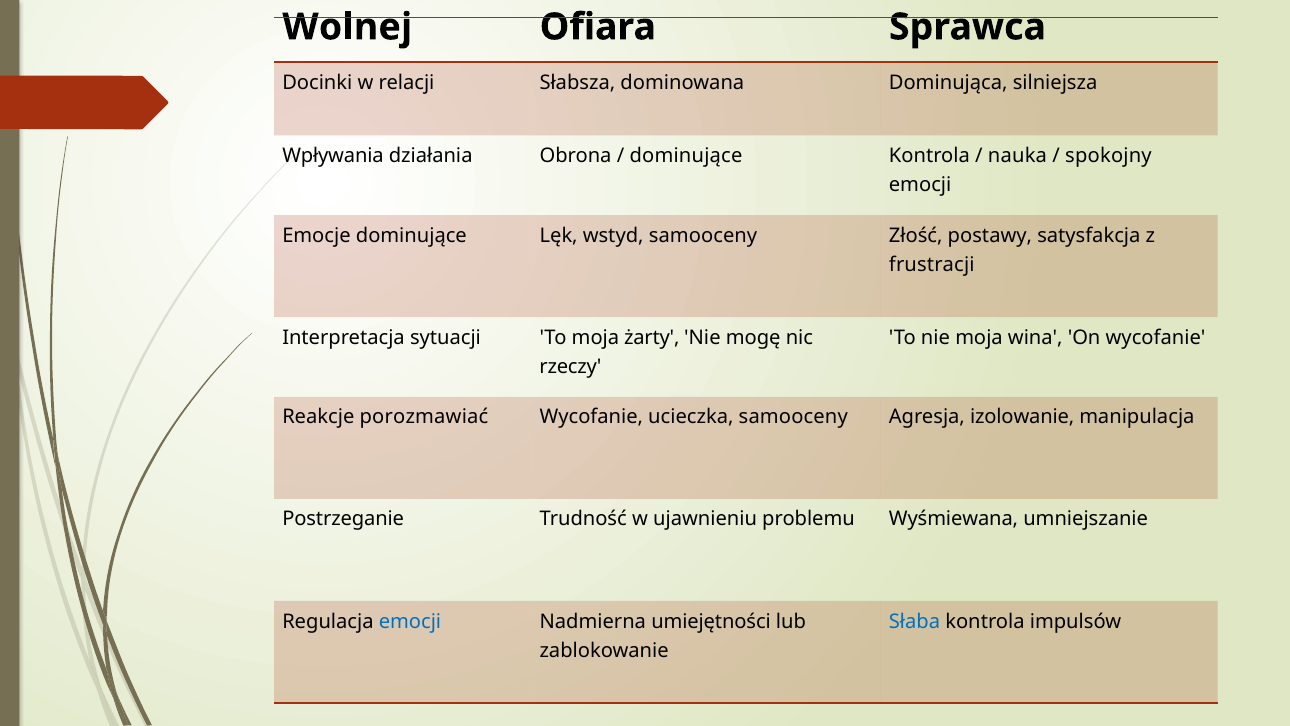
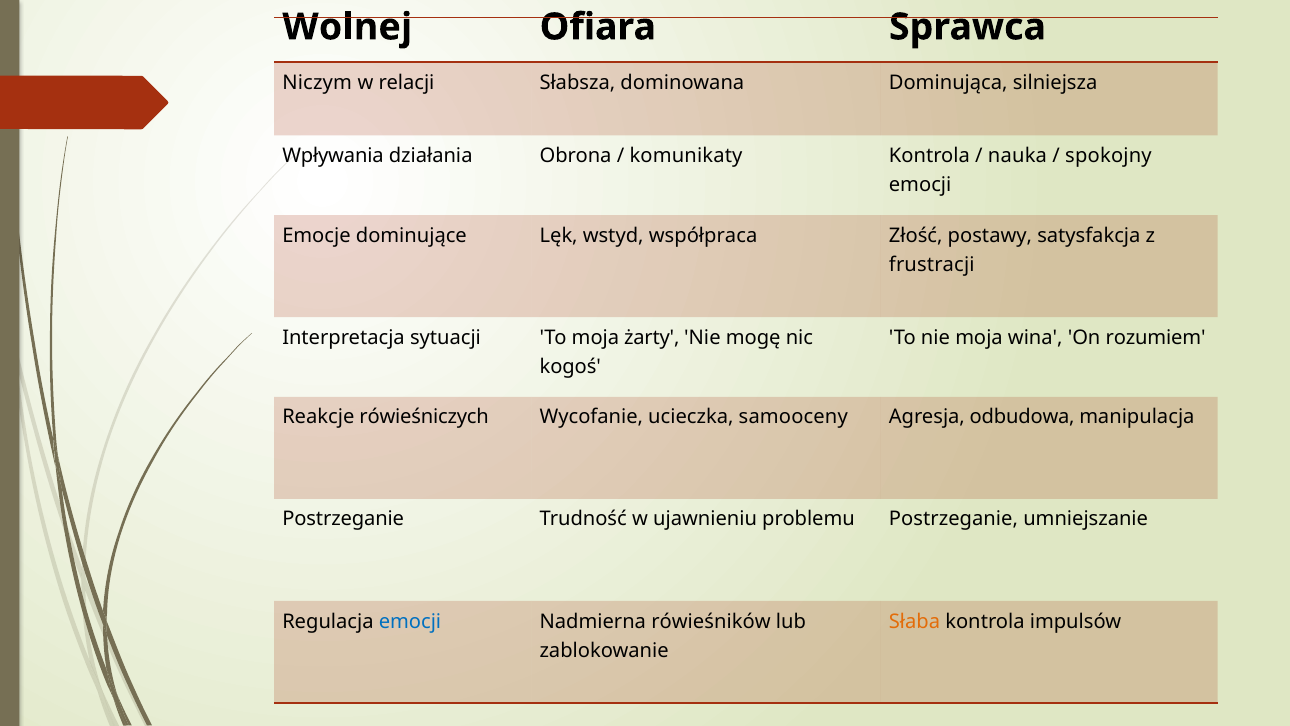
Docinki: Docinki -> Niczym (317, 82)
dominujące: dominujące -> komunikaty (686, 156)
wstyd samooceny: samooceny -> współpraca (703, 235)
On wycofanie: wycofanie -> rozumiem (1156, 337)
rzeczy: rzeczy -> kogoś (570, 366)
porozmawiać: porozmawiać -> rówieśniczych (424, 417)
izolowanie: izolowanie -> odbudowa (1022, 417)
problemu Wyśmiewana: Wyśmiewana -> Postrzeganie (953, 519)
umiejętności: umiejętności -> rówieśników (711, 621)
Słaba colour: blue -> orange (915, 621)
